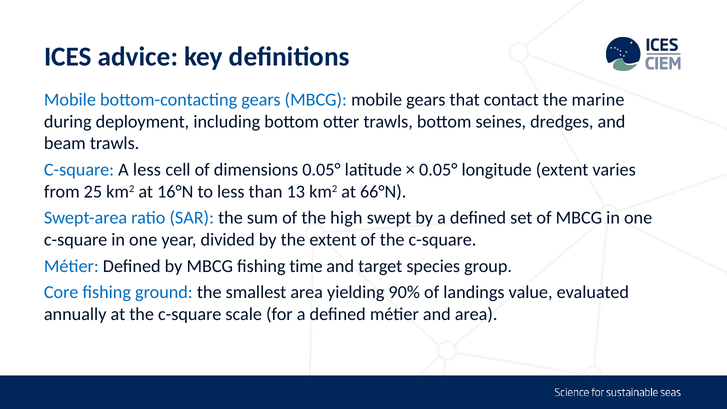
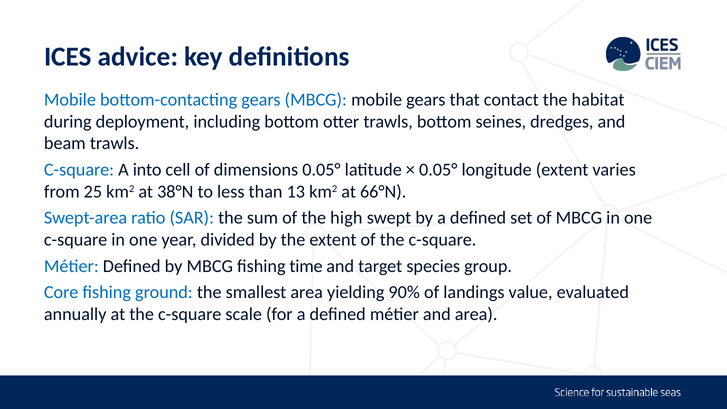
marine: marine -> habitat (598, 100)
A less: less -> into (147, 170)
16°N: 16°N -> 38°N (175, 192)
